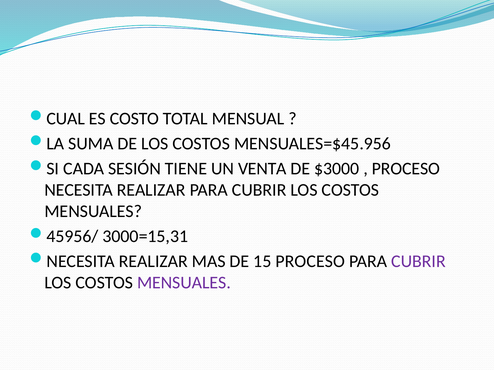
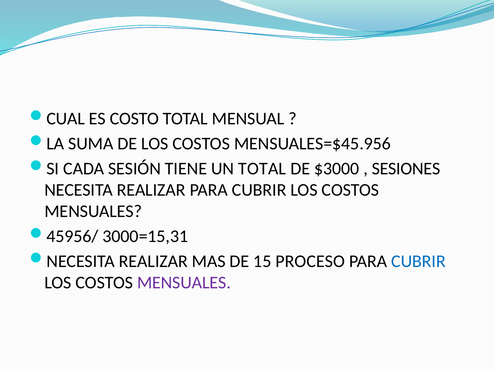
UN VENTA: VENTA -> TOTAL (262, 169)
PROCESO: PROCESO -> SESIONES (406, 169)
CUBRIR colour: purple -> blue (419, 262)
